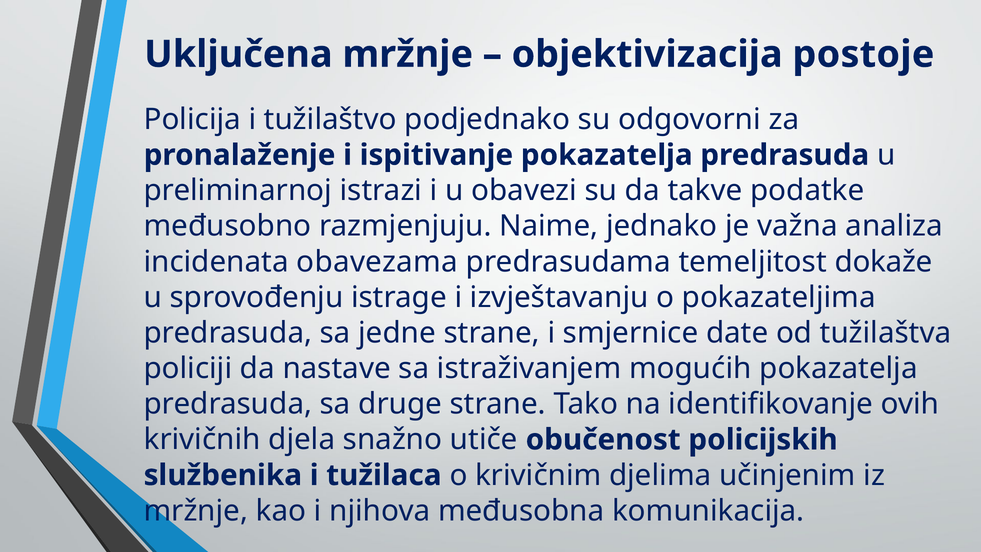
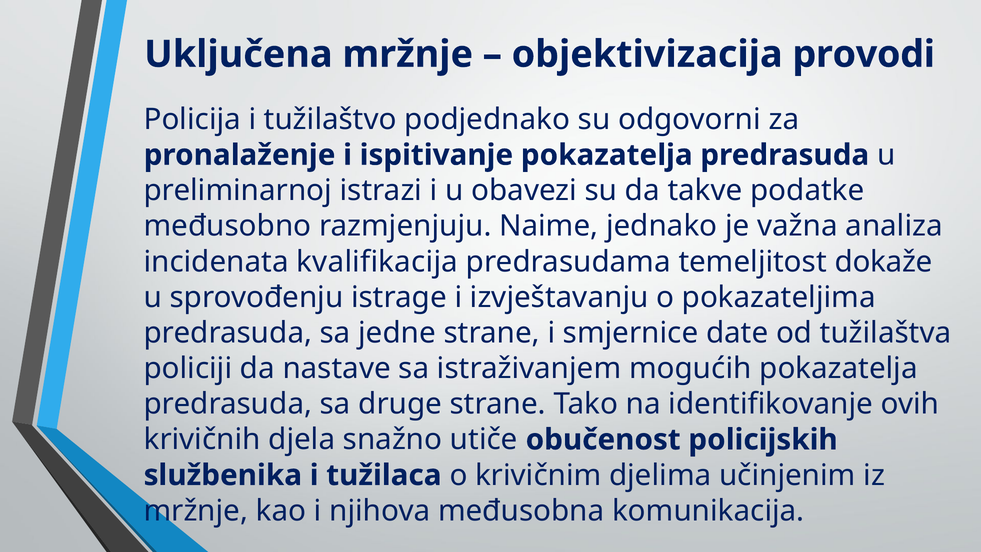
postoje: postoje -> provodi (864, 54)
obavezama: obavezama -> kvalifikacija (377, 262)
